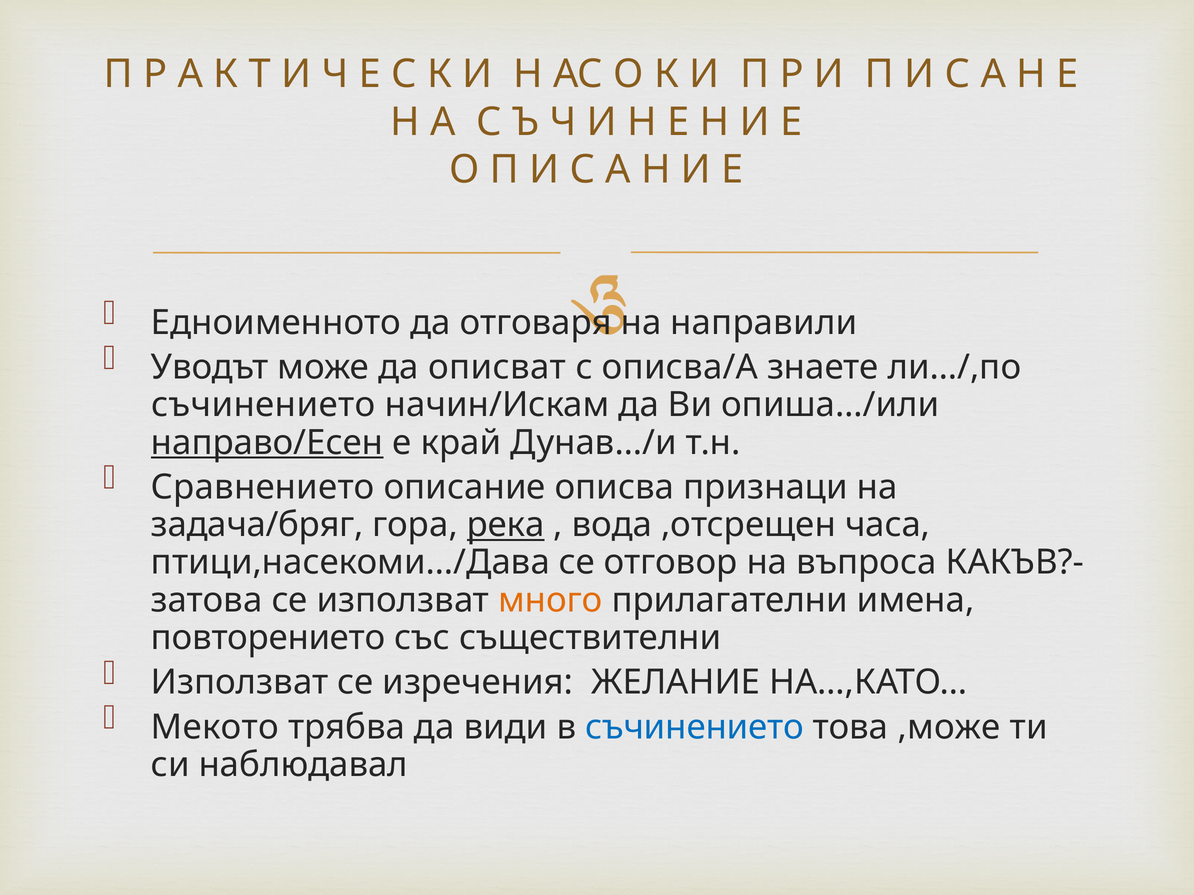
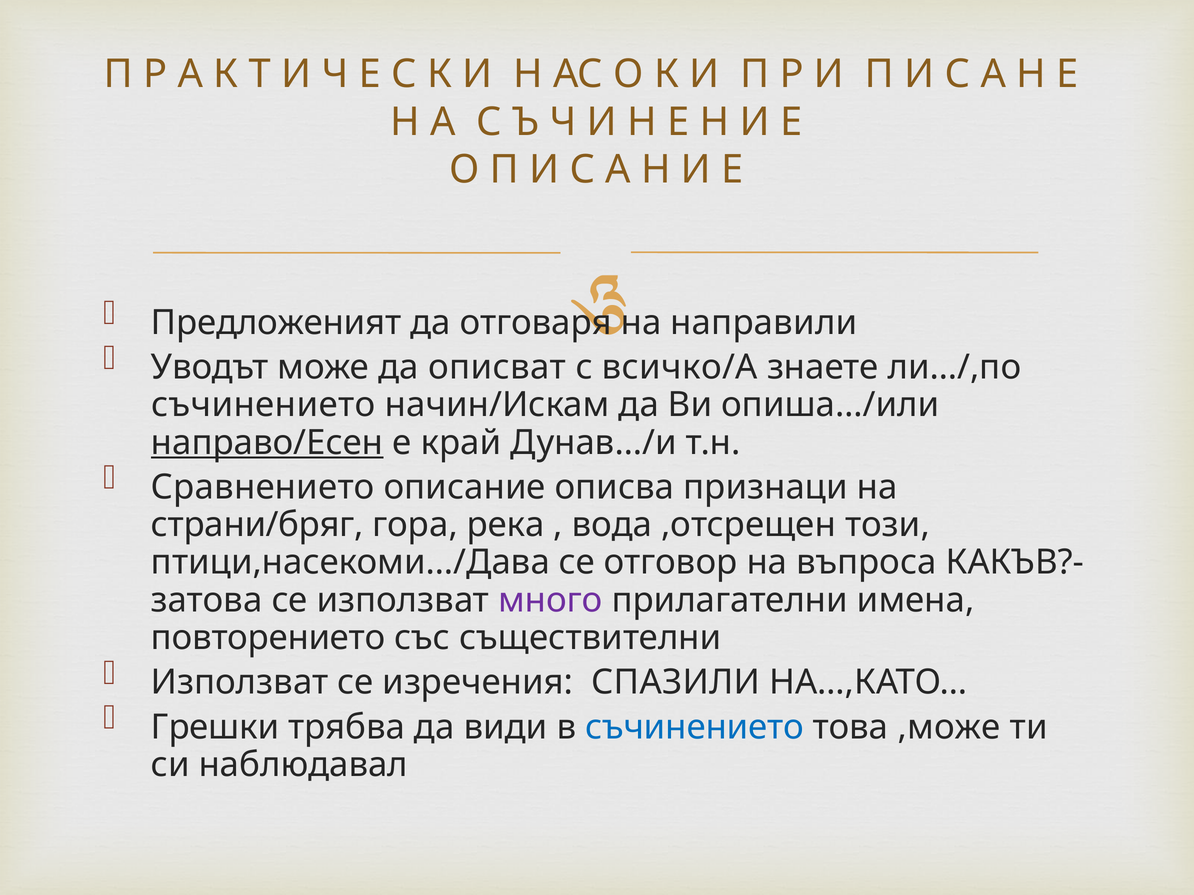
Едноименното: Едноименното -> Предложеният (276, 323)
описва/А: описва/А -> всичко/А (680, 368)
задача/бряг: задача/бряг -> страни/бряг (257, 525)
река underline: present -> none (506, 525)
часа: часа -> този (887, 525)
много colour: orange -> purple (550, 600)
ЖЕЛАНИЕ: ЖЕЛАНИЕ -> СПАЗИЛИ (676, 683)
Мекото: Мекото -> Грешки (215, 728)
